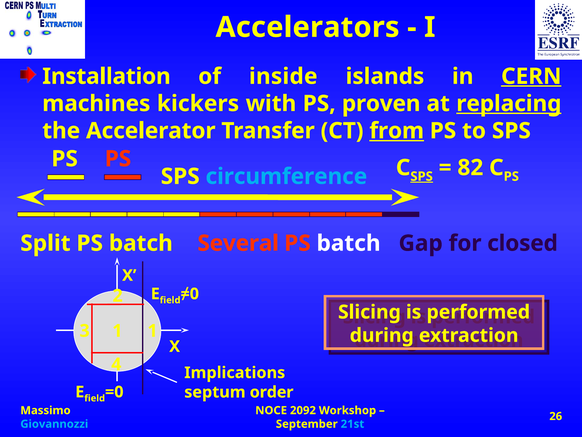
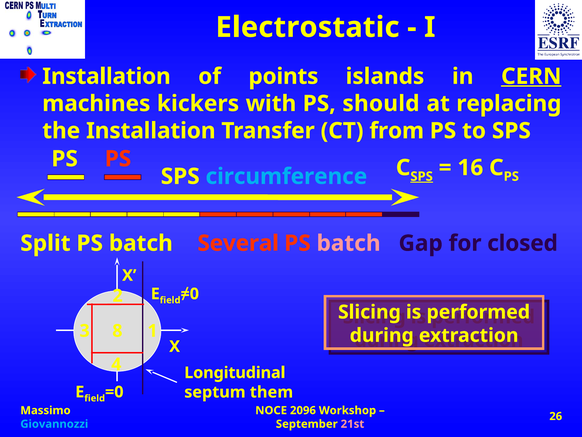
Accelerators: Accelerators -> Electrostatic (308, 27)
inside: inside -> points (283, 76)
proven: proven -> should (381, 103)
replacing underline: present -> none (509, 103)
the Accelerator: Accelerator -> Installation (151, 131)
from underline: present -> none (397, 131)
82: 82 -> 16 (470, 167)
batch colour: white -> pink (349, 243)
3 1: 1 -> 8 (117, 331)
Implications: Implications -> Longitudinal (235, 372)
order: order -> them (271, 392)
2092: 2092 -> 2096 (303, 410)
21st colour: light blue -> pink (352, 424)
